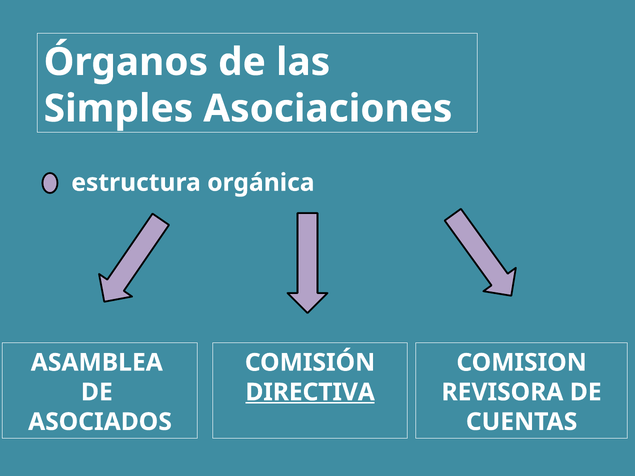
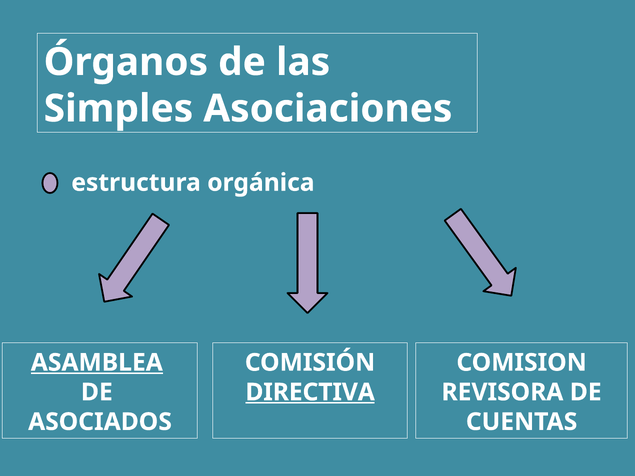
ASAMBLEA underline: none -> present (97, 363)
